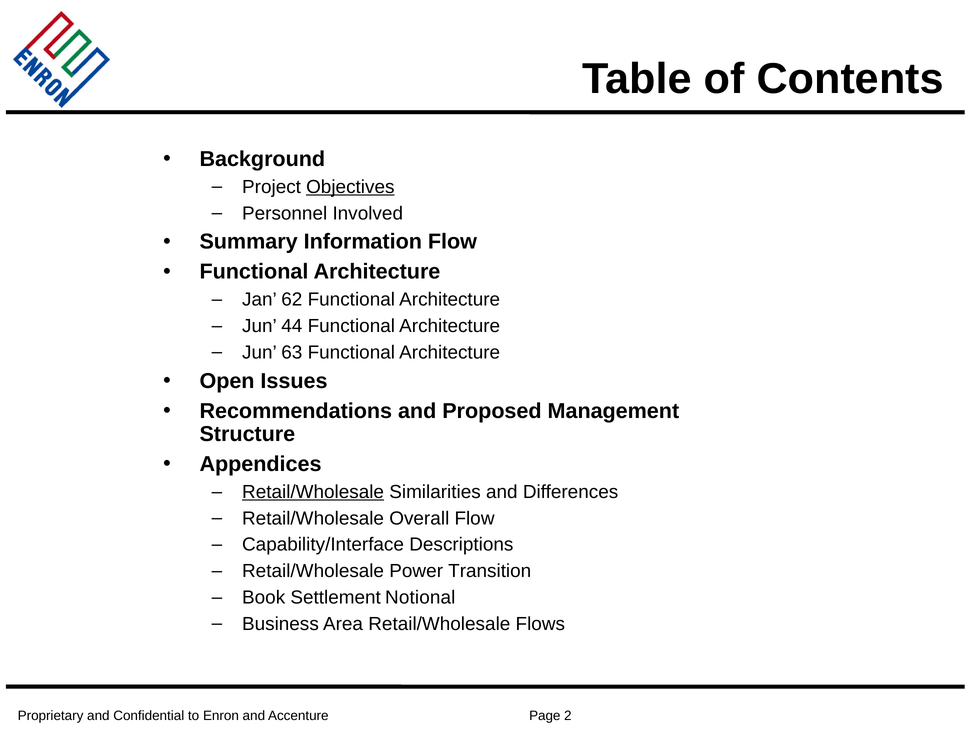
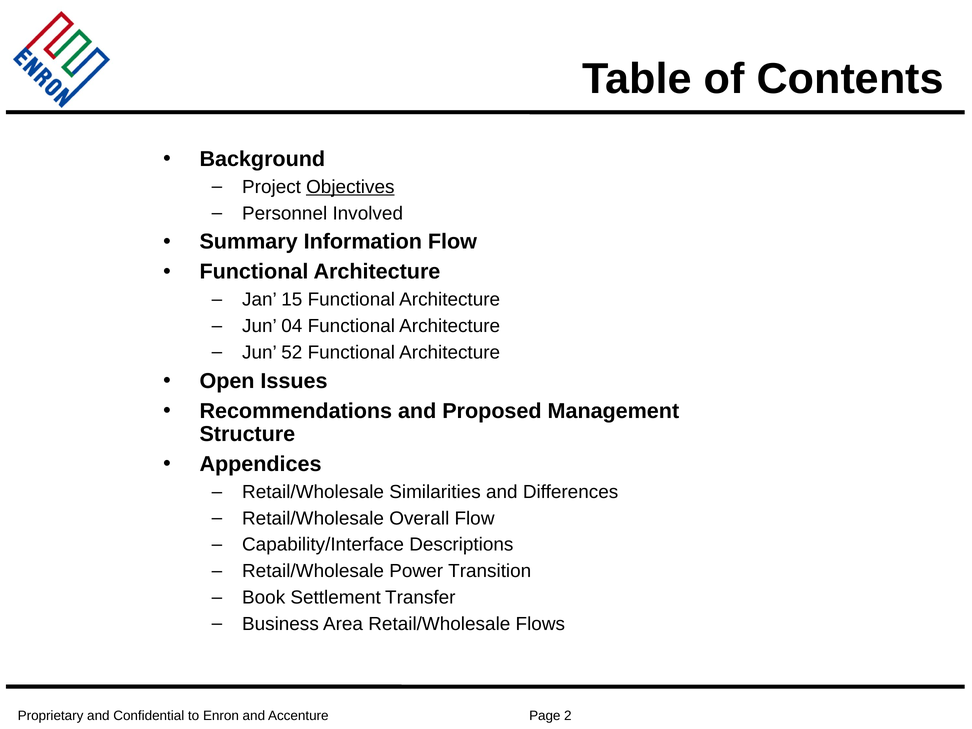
62: 62 -> 15 (292, 300)
44: 44 -> 04 (292, 326)
63: 63 -> 52 (292, 352)
Retail/Wholesale underline: present -> none (313, 492)
Notional: Notional -> Transfer (420, 597)
